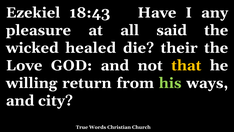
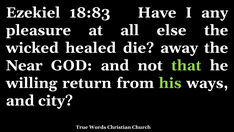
18:43: 18:43 -> 18:83 (90, 13)
said: said -> else (172, 30)
their: their -> away (179, 48)
Love: Love -> Near (24, 65)
that colour: yellow -> light green (186, 65)
